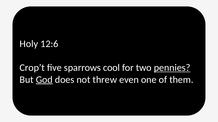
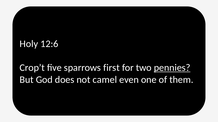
cool: cool -> first (111, 68)
God underline: present -> none (44, 80)
threw: threw -> camel (105, 80)
